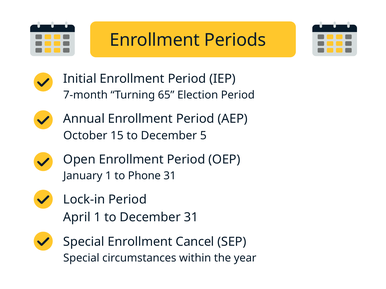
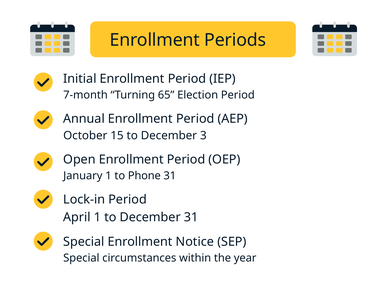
5: 5 -> 3 (203, 136)
Cancel: Cancel -> Notice (195, 242)
